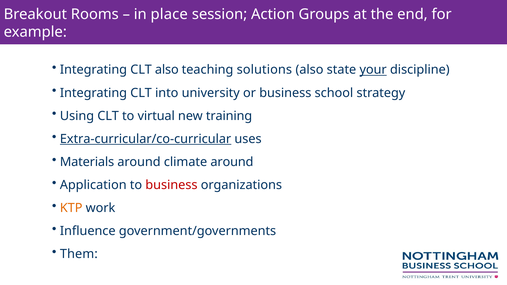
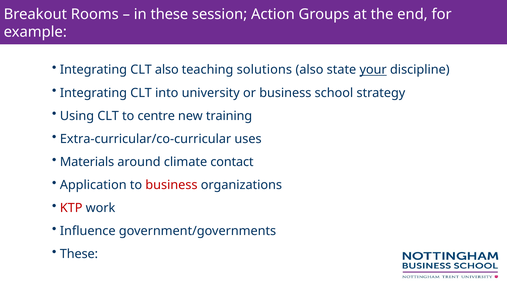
in place: place -> these (169, 14)
virtual: virtual -> centre (156, 116)
Extra-curricular/co-curricular underline: present -> none (146, 139)
climate around: around -> contact (232, 162)
KTP colour: orange -> red (71, 208)
Them: Them -> These (79, 254)
